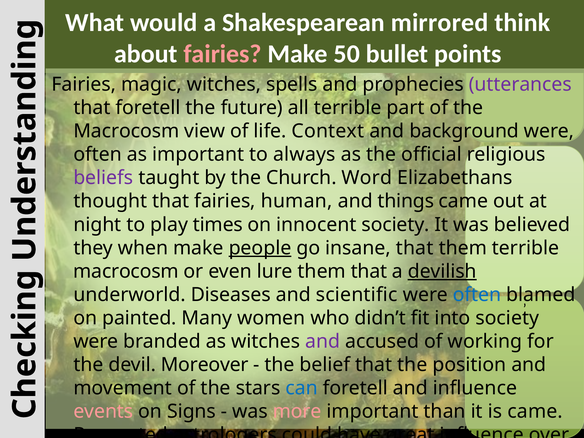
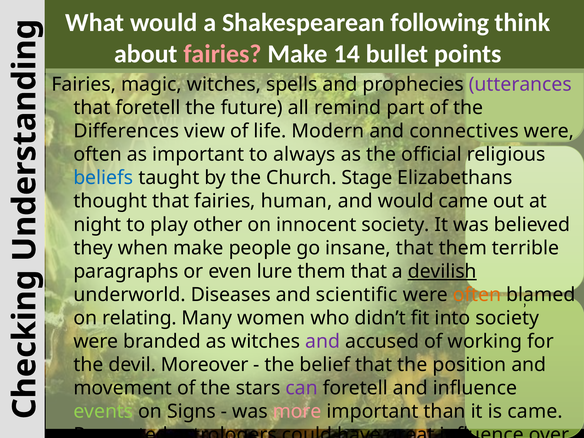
mirrored: mirrored -> following (440, 23)
50: 50 -> 14 (347, 54)
all terrible: terrible -> remind (348, 108)
Macrocosm: Macrocosm -> Differences (126, 131)
Context: Context -> Modern (328, 131)
background: background -> connectives (464, 131)
beliefs colour: purple -> blue (103, 178)
Word: Word -> Stage (367, 178)
and things: things -> would (406, 201)
times: times -> other (218, 225)
people underline: present -> none (260, 248)
macrocosm: macrocosm -> paragraphs (126, 271)
often colour: blue -> orange (477, 295)
painted: painted -> relating (139, 318)
can colour: blue -> purple (302, 388)
events colour: pink -> light green (103, 411)
